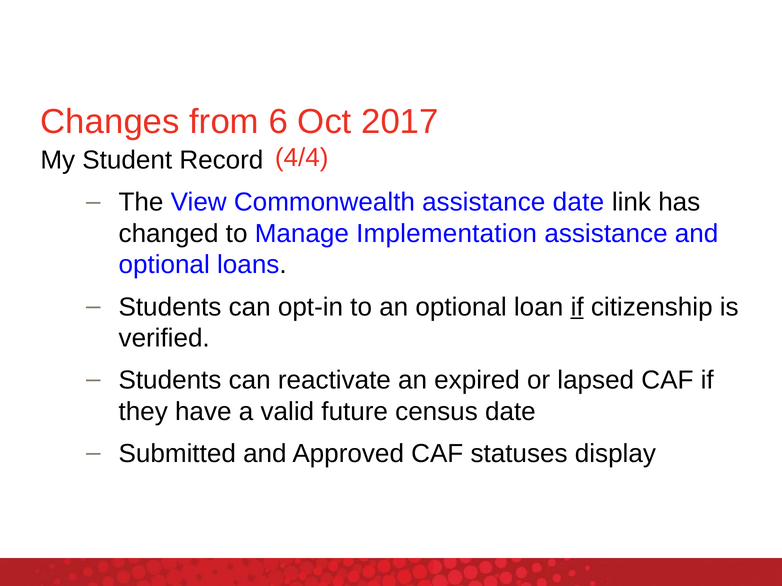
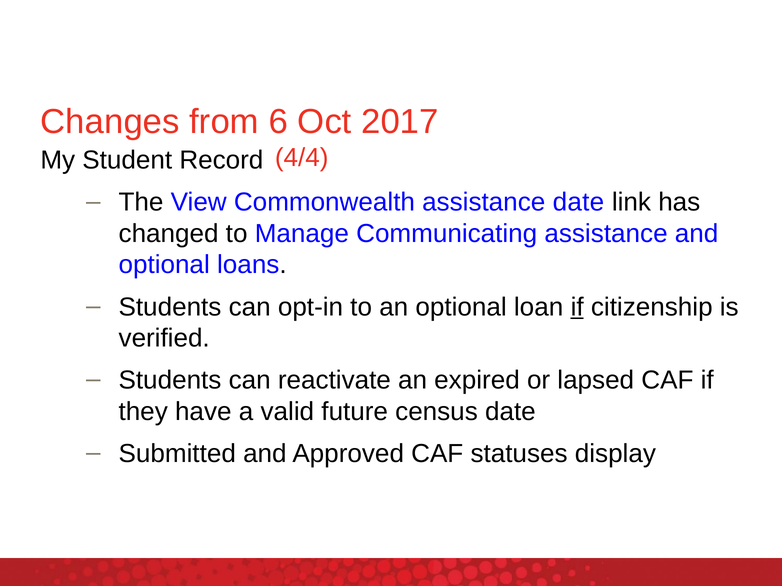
Implementation: Implementation -> Communicating (447, 234)
